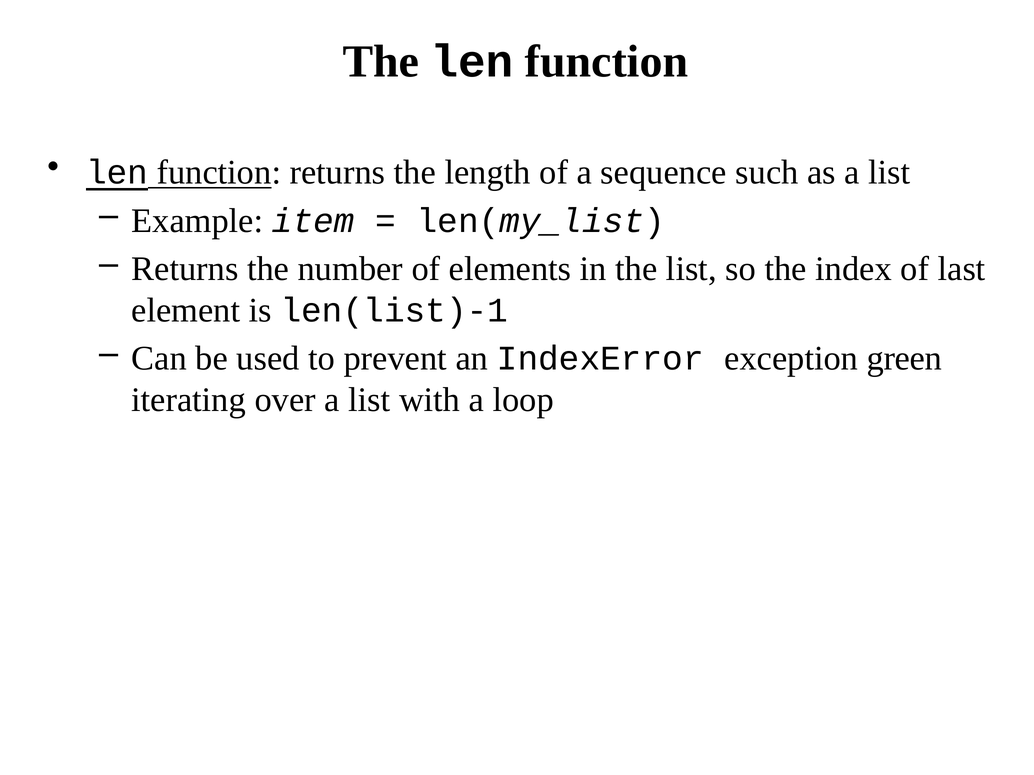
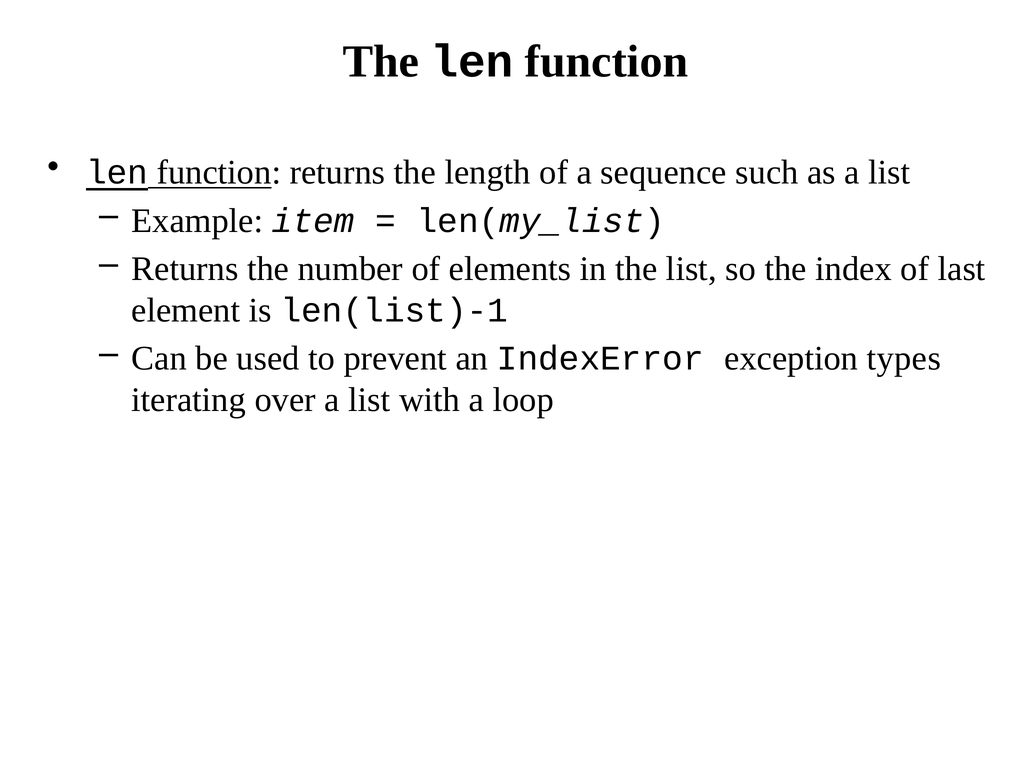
green: green -> types (904, 359)
